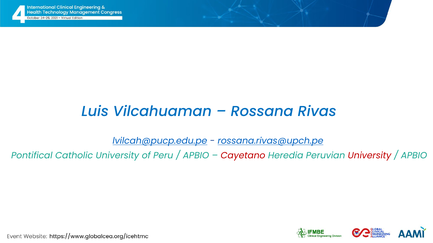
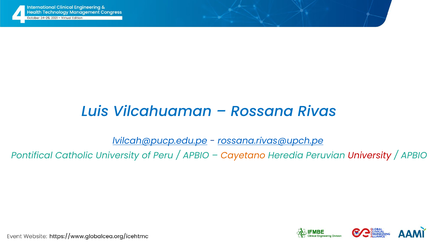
Cayetano colour: red -> orange (243, 156)
